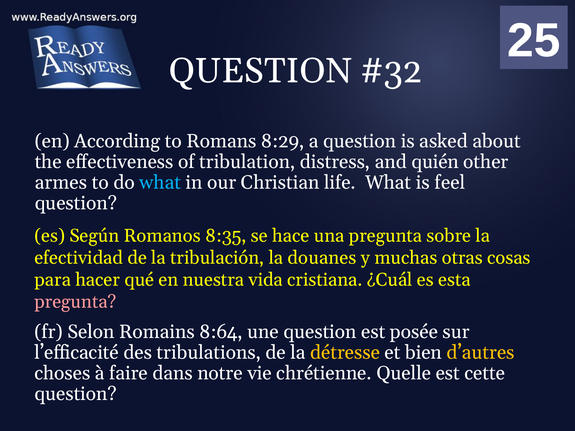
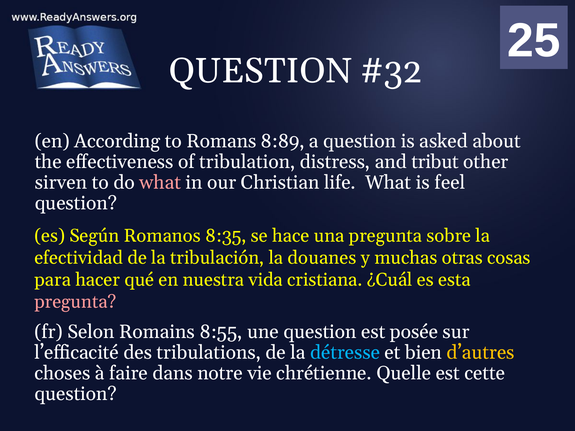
8:29: 8:29 -> 8:89 (283, 141)
quién: quién -> tribut (435, 162)
armes: armes -> sirven (61, 183)
what colour: light blue -> pink (160, 183)
8:64: 8:64 -> 8:55 (221, 332)
détresse colour: yellow -> light blue (345, 353)
